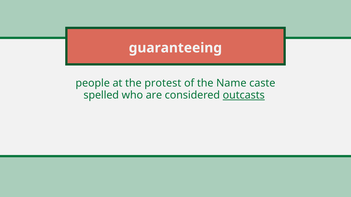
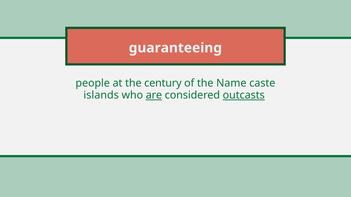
protest: protest -> century (163, 83)
spelled: spelled -> islands (101, 95)
are underline: none -> present (154, 95)
